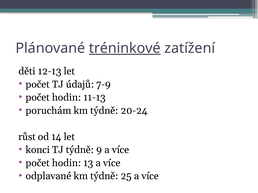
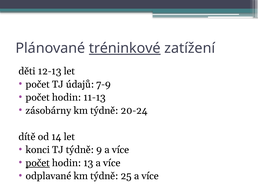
poruchám: poruchám -> zásobárny (48, 111)
růst: růst -> dítě (27, 137)
počet underline: none -> present (38, 163)
